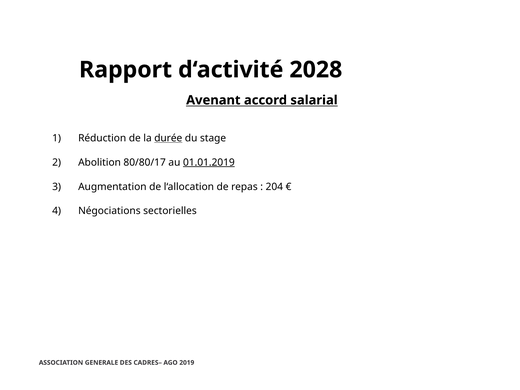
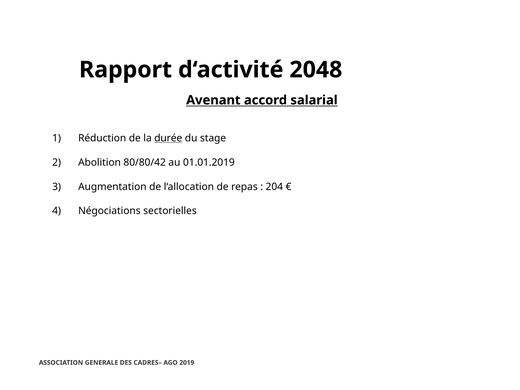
2028: 2028 -> 2048 (316, 70)
80/80/17: 80/80/17 -> 80/80/42 (145, 162)
01.01.2019 underline: present -> none (209, 162)
